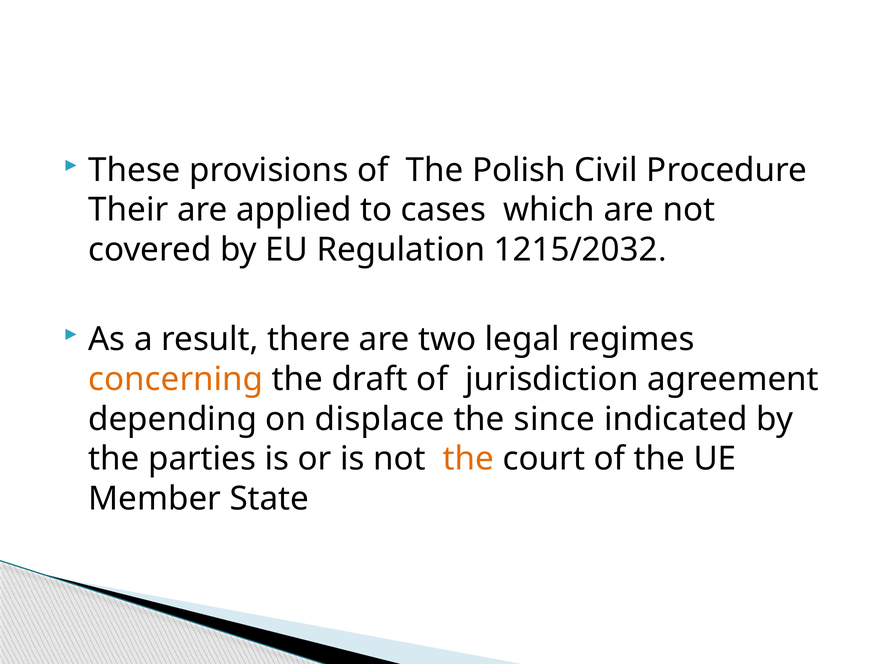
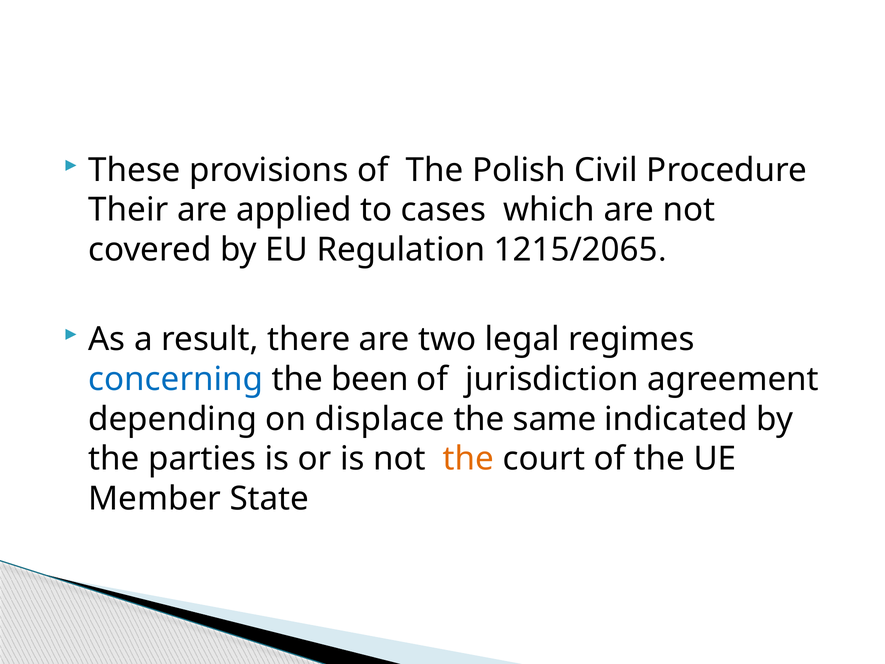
1215/2032: 1215/2032 -> 1215/2065 (576, 250)
concerning colour: orange -> blue (176, 379)
draft: draft -> been (370, 379)
since: since -> same (555, 419)
